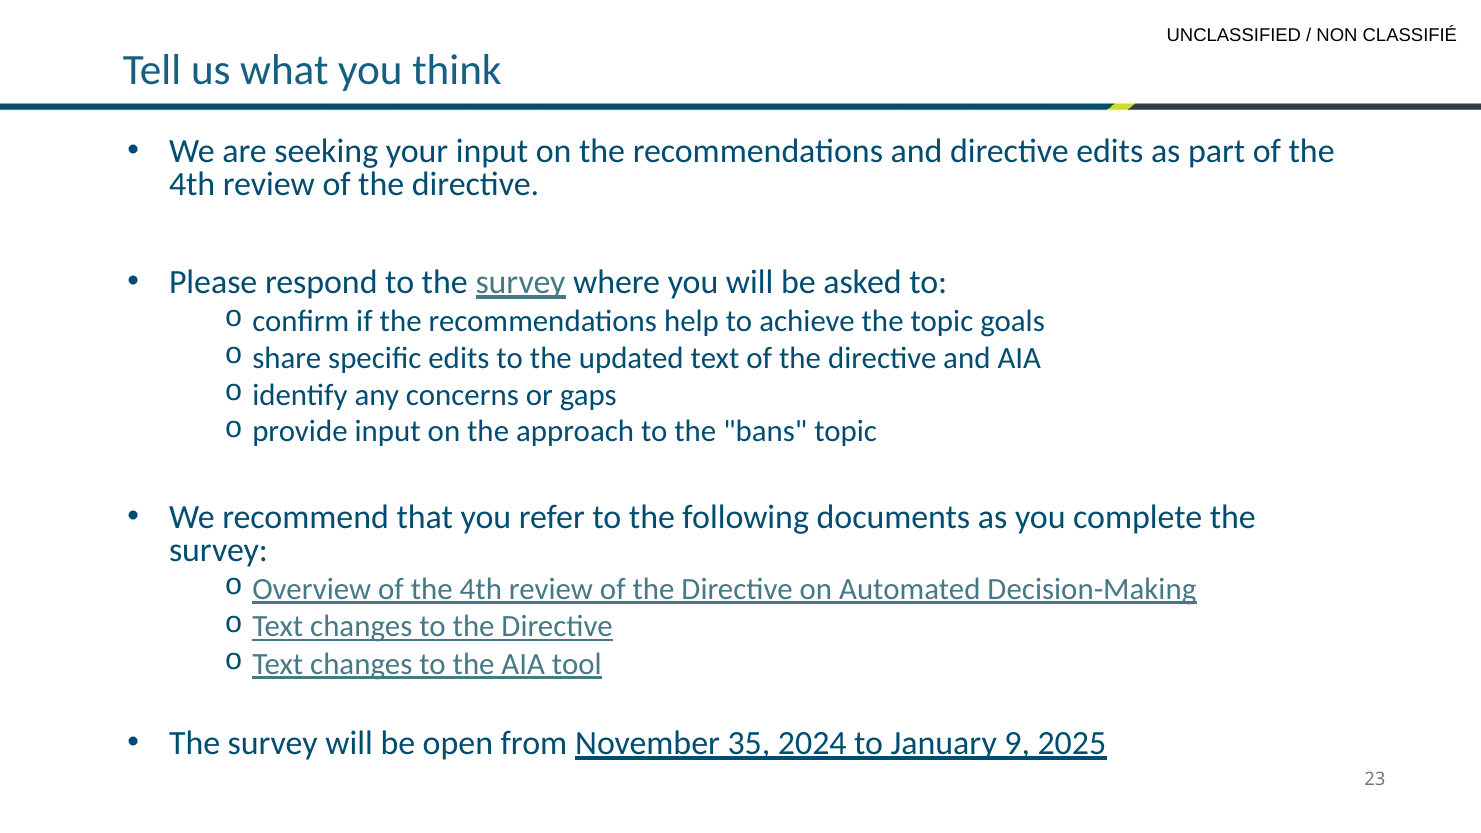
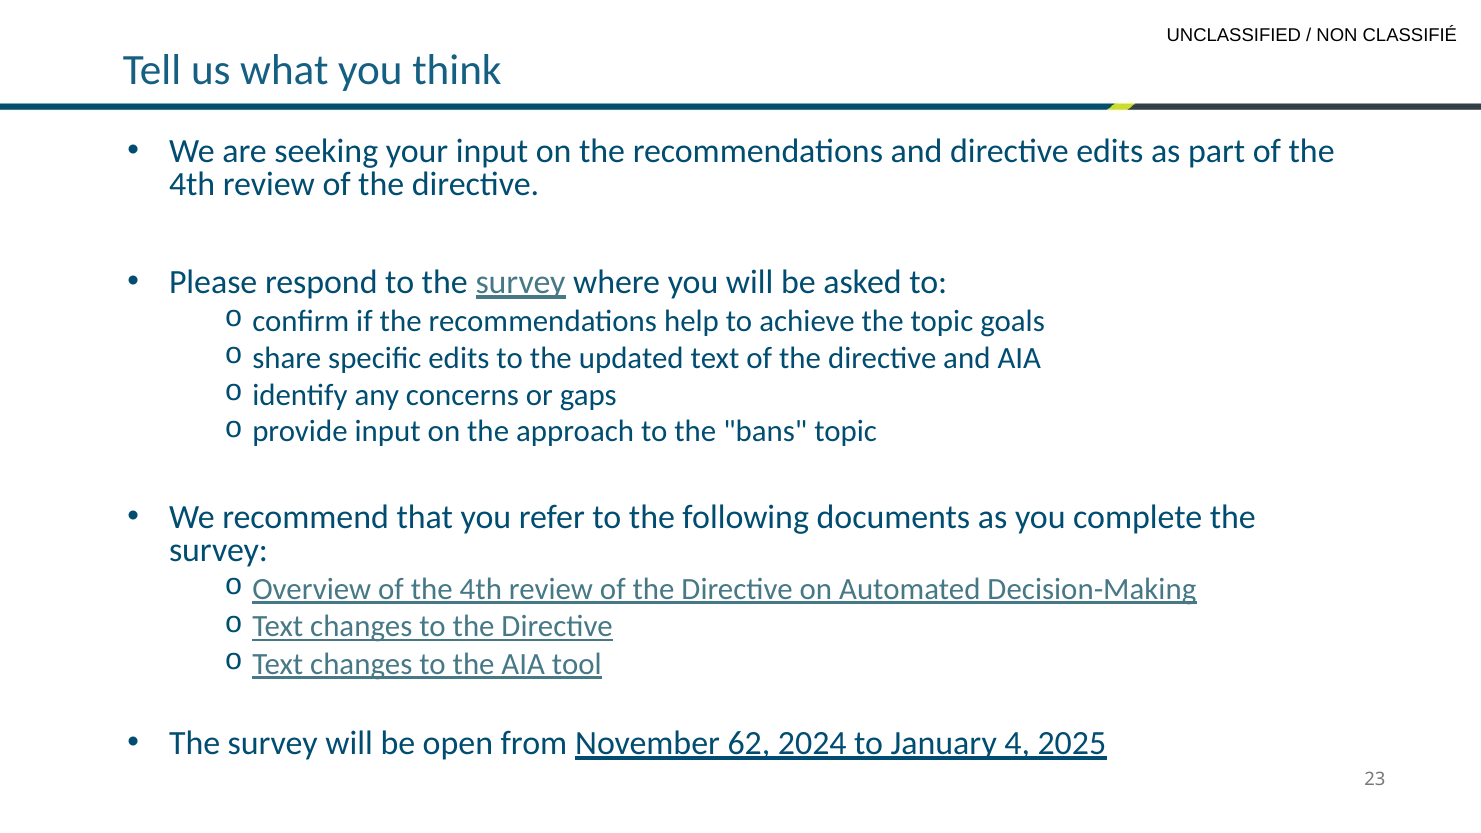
35: 35 -> 62 (749, 743)
9: 9 -> 4 (1017, 743)
